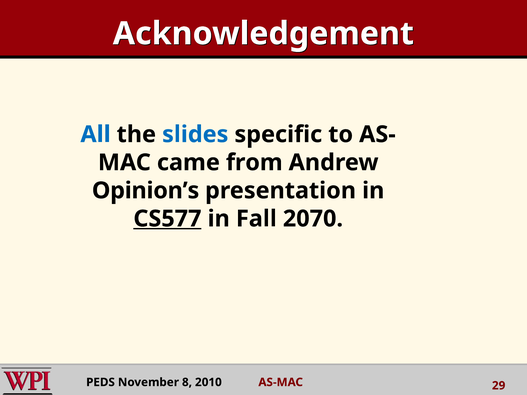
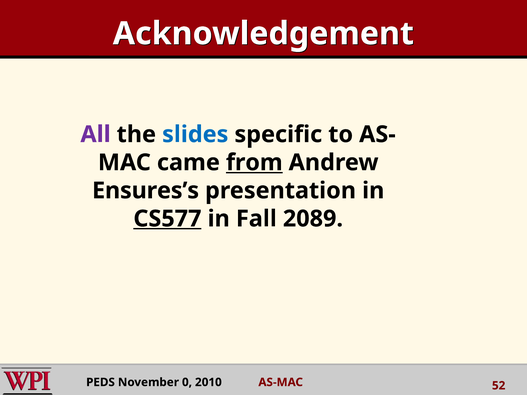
All colour: blue -> purple (95, 134)
from underline: none -> present (254, 163)
Opinion’s: Opinion’s -> Ensures’s (146, 191)
2070: 2070 -> 2089 (313, 219)
8: 8 -> 0 (187, 382)
29: 29 -> 52 (499, 386)
